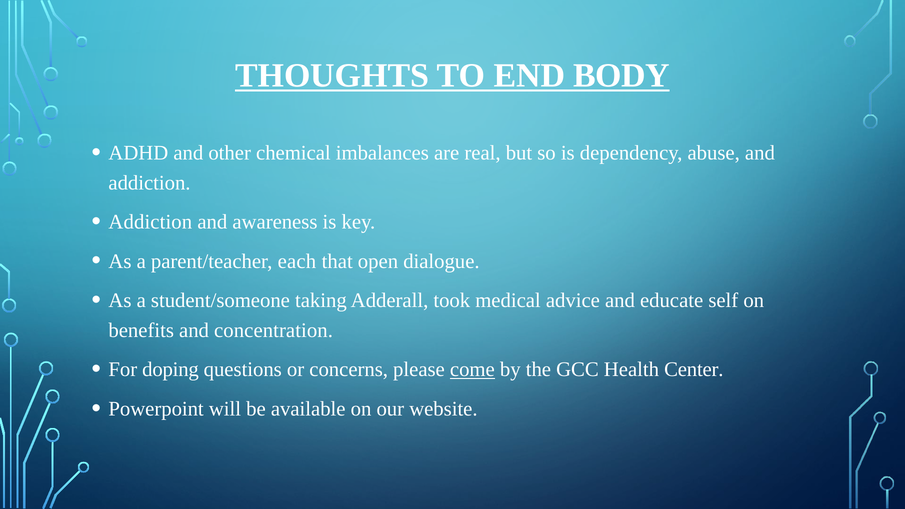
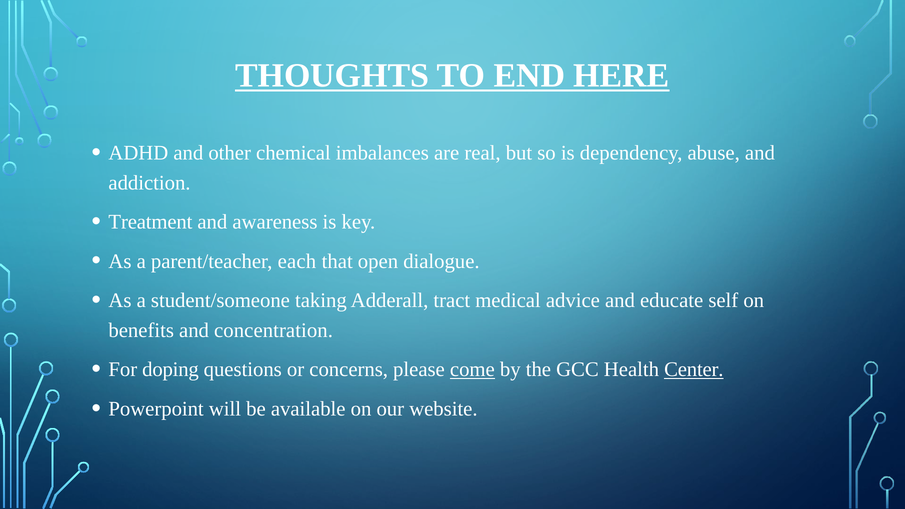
BODY: BODY -> HERE (621, 75)
Addiction: Addiction -> Treatment (150, 222)
took: took -> tract (452, 301)
Center underline: none -> present (694, 370)
